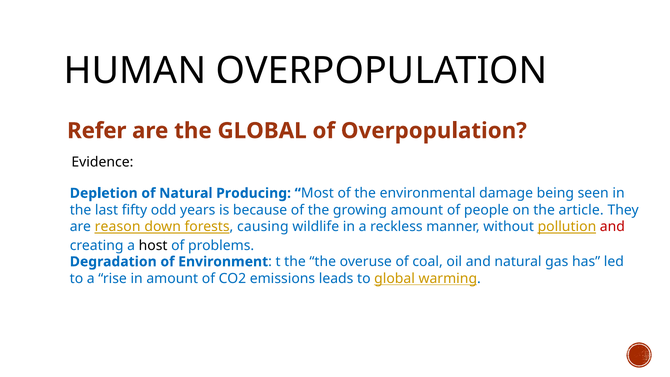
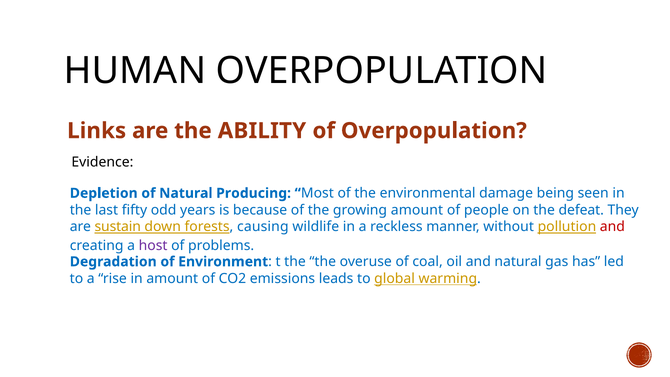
Refer: Refer -> Links (97, 131)
the GLOBAL: GLOBAL -> ABILITY (262, 131)
article: article -> defeat (581, 210)
reason: reason -> sustain (118, 227)
host colour: black -> purple (153, 246)
